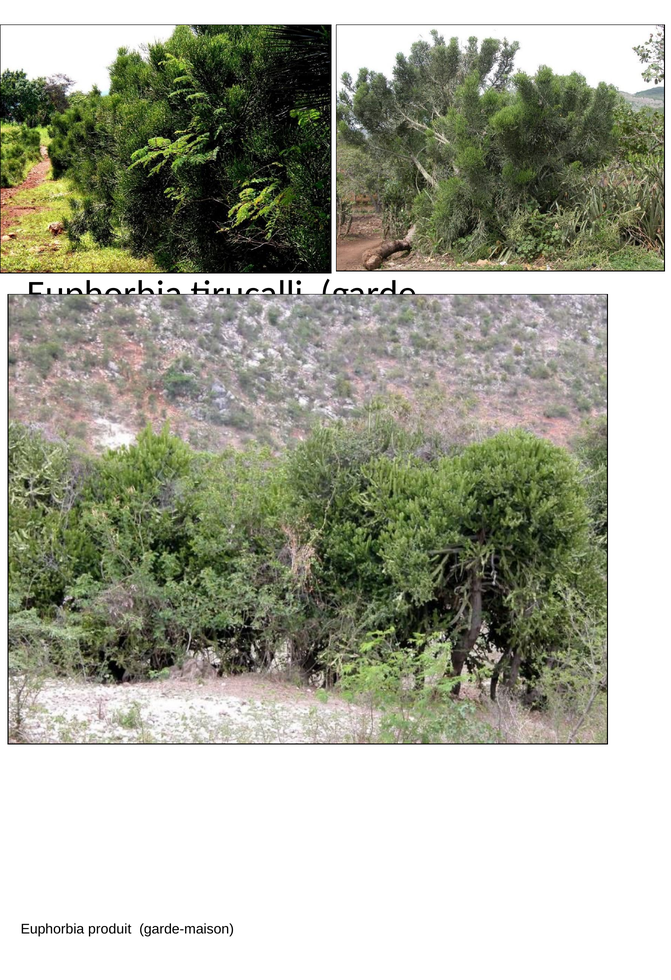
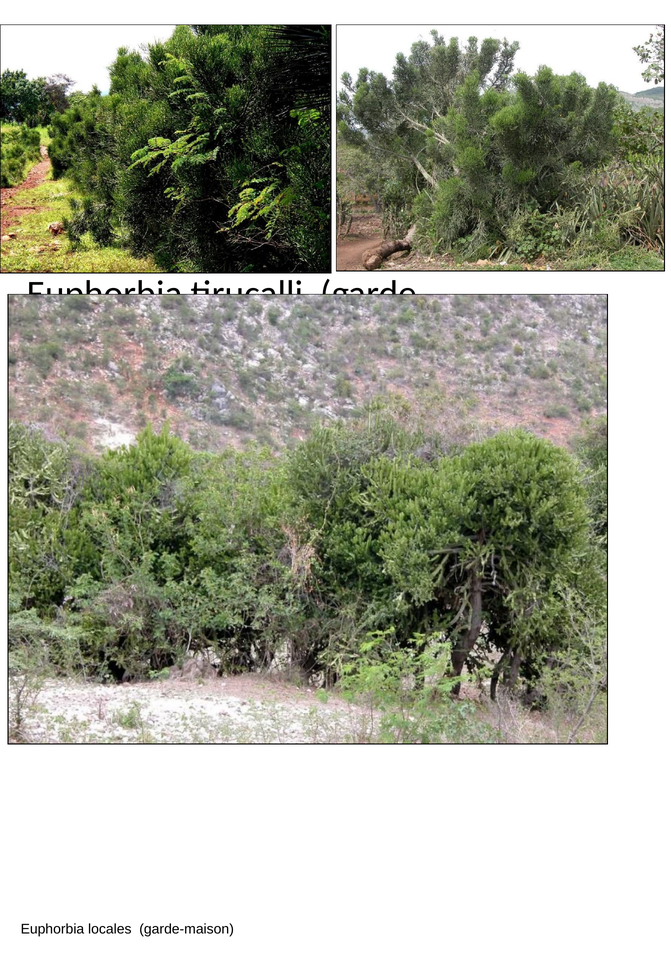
produit: produit -> locales (110, 929)
